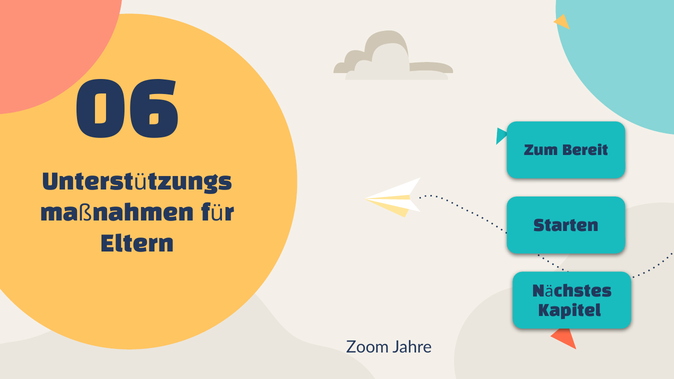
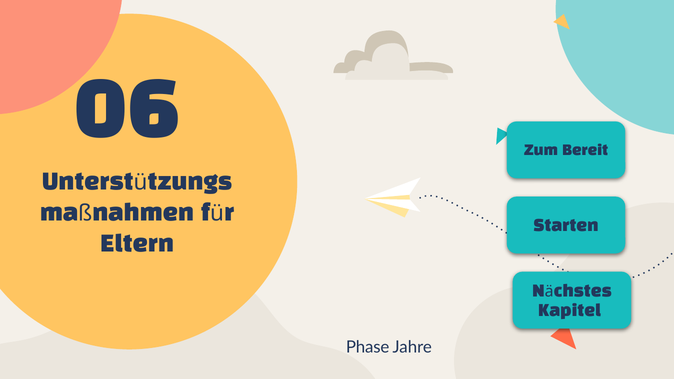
Zoom: Zoom -> Phase (368, 347)
